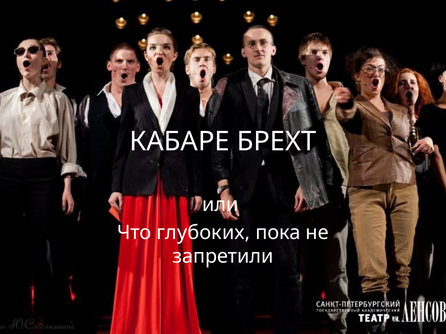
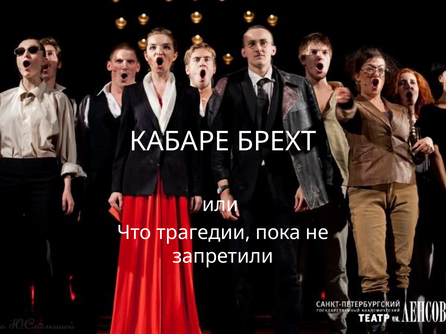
глубоких: глубоких -> трагедии (203, 233)
